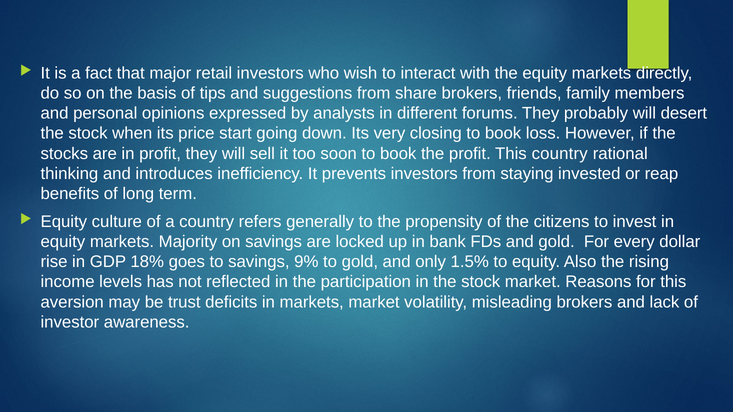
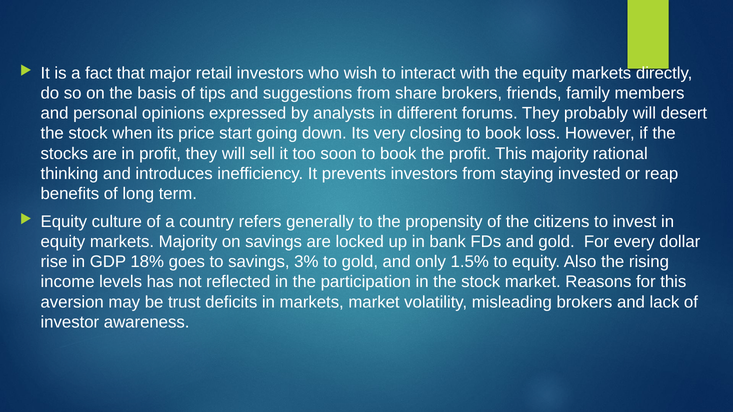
This country: country -> majority (560, 154)
9%: 9% -> 3% (306, 262)
